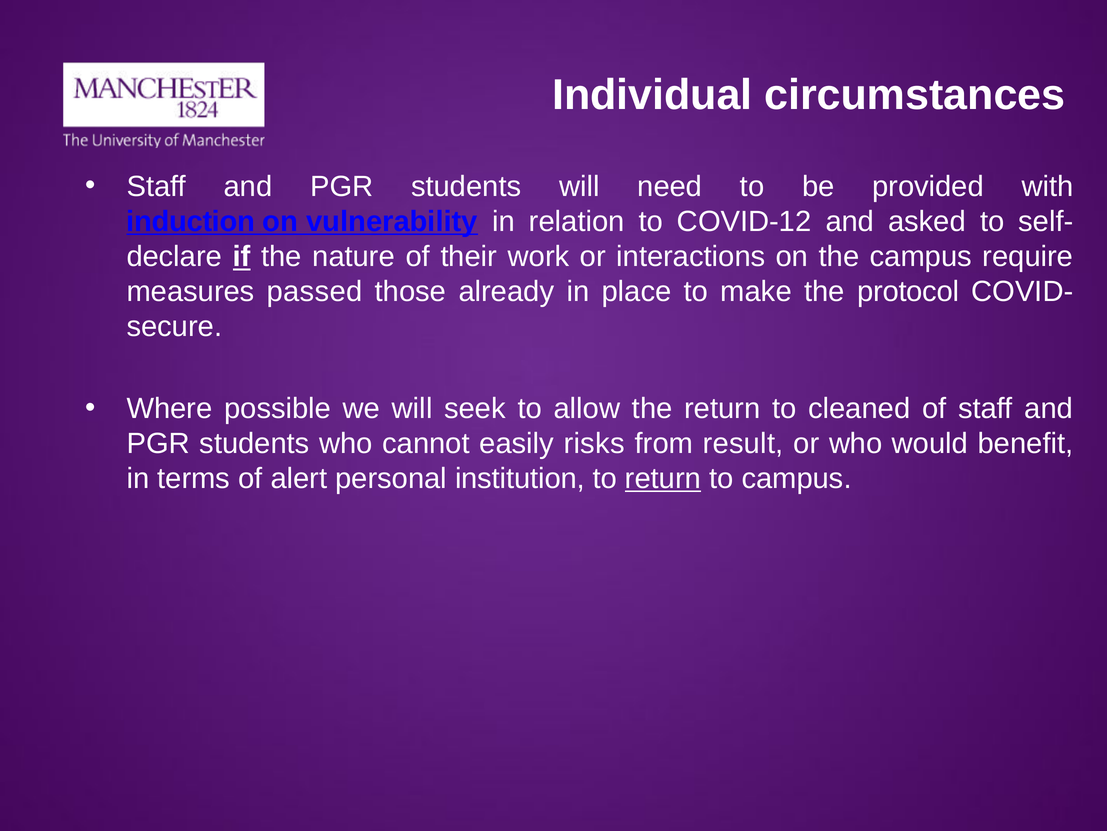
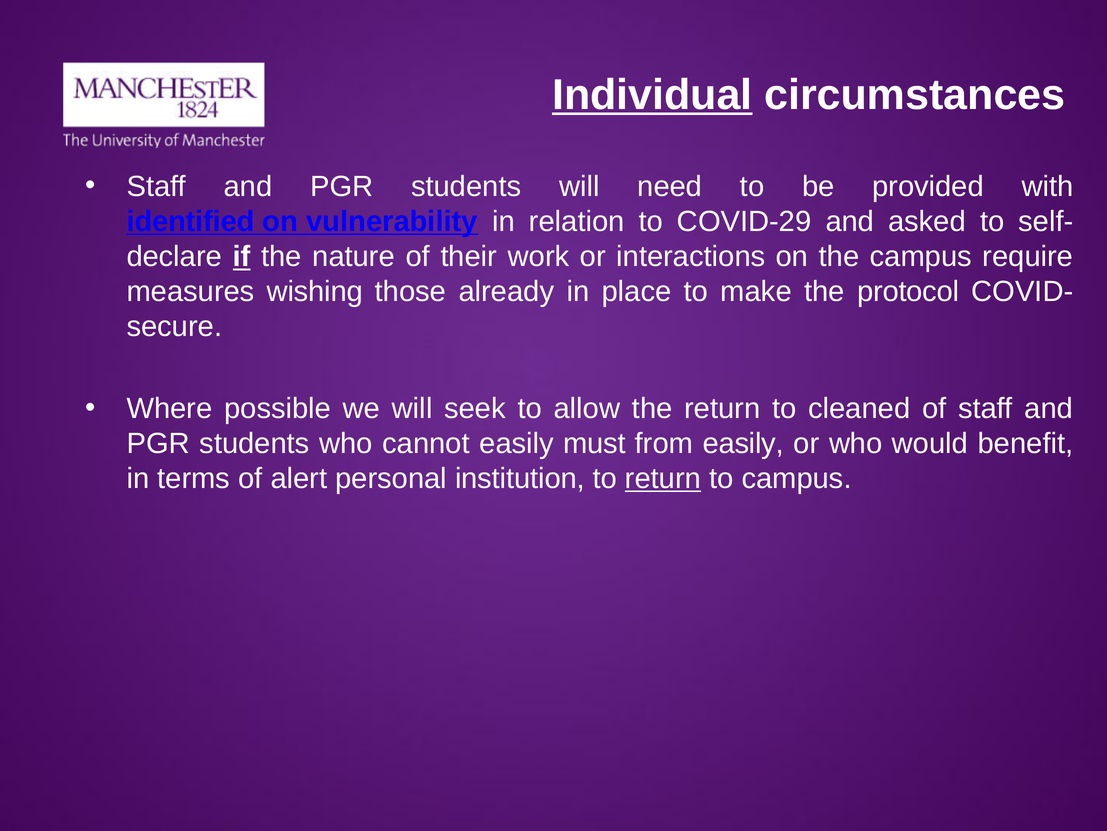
Individual underline: none -> present (652, 95)
induction: induction -> identified (191, 221)
COVID-12: COVID-12 -> COVID-29 (744, 221)
passed: passed -> wishing (315, 291)
risks: risks -> must (594, 443)
from result: result -> easily (743, 443)
